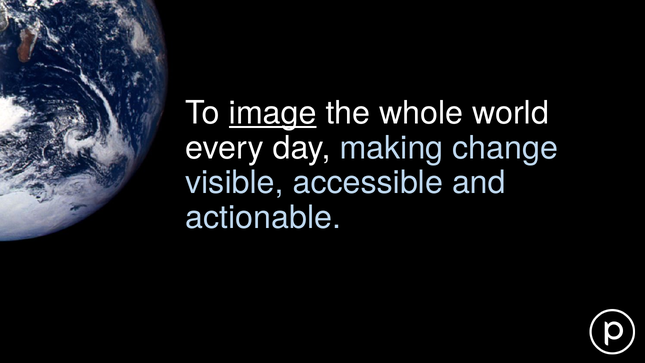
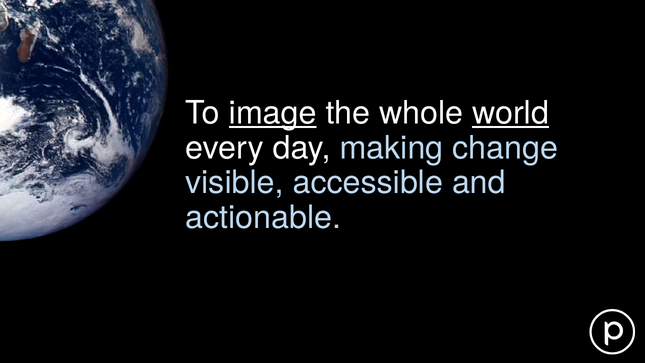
world underline: none -> present (511, 113)
